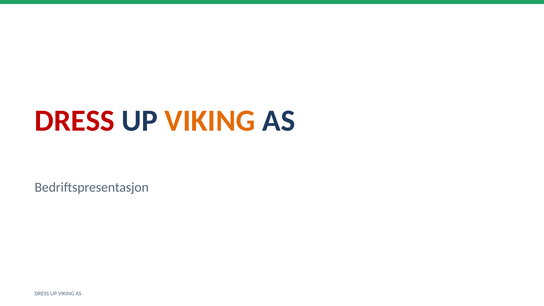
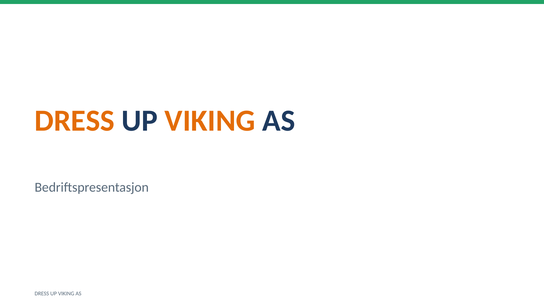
DRESS colour: red -> orange (75, 121)
